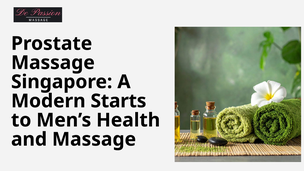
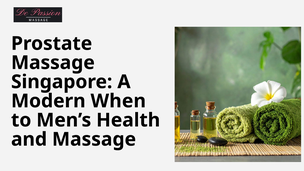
Starts: Starts -> When (118, 101)
